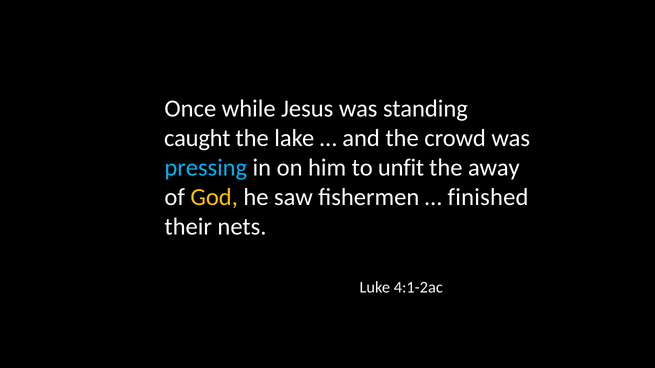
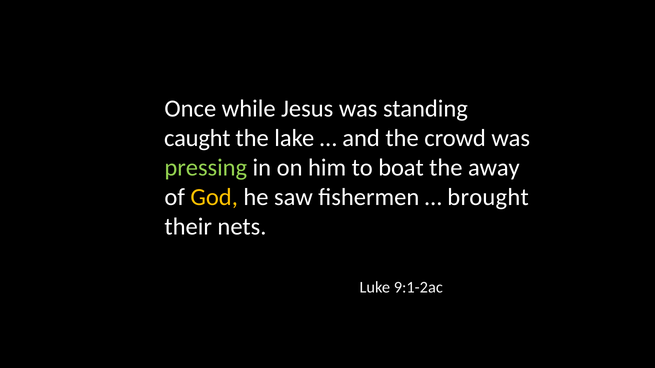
pressing colour: light blue -> light green (206, 168)
unfit: unfit -> boat (401, 168)
finished: finished -> brought (488, 197)
4:1-2ac: 4:1-2ac -> 9:1-2ac (418, 288)
